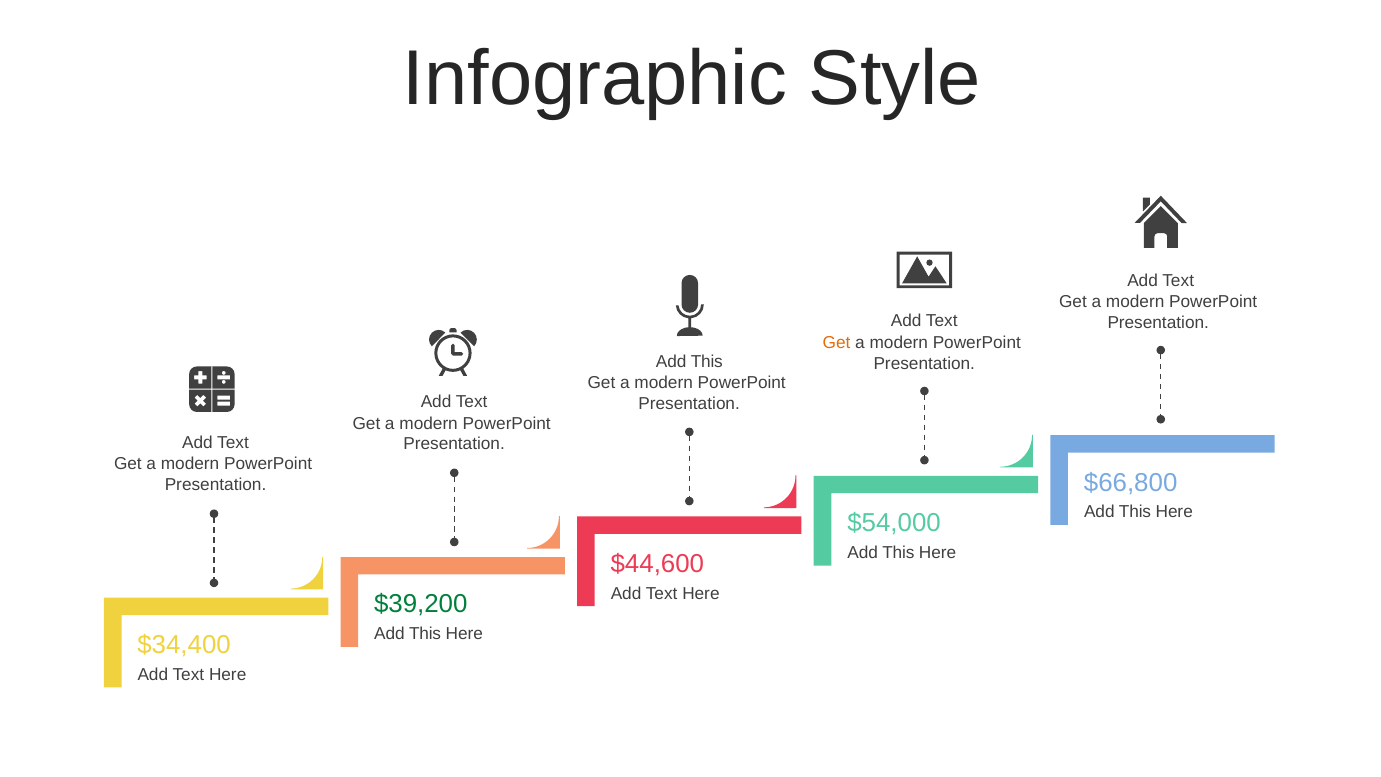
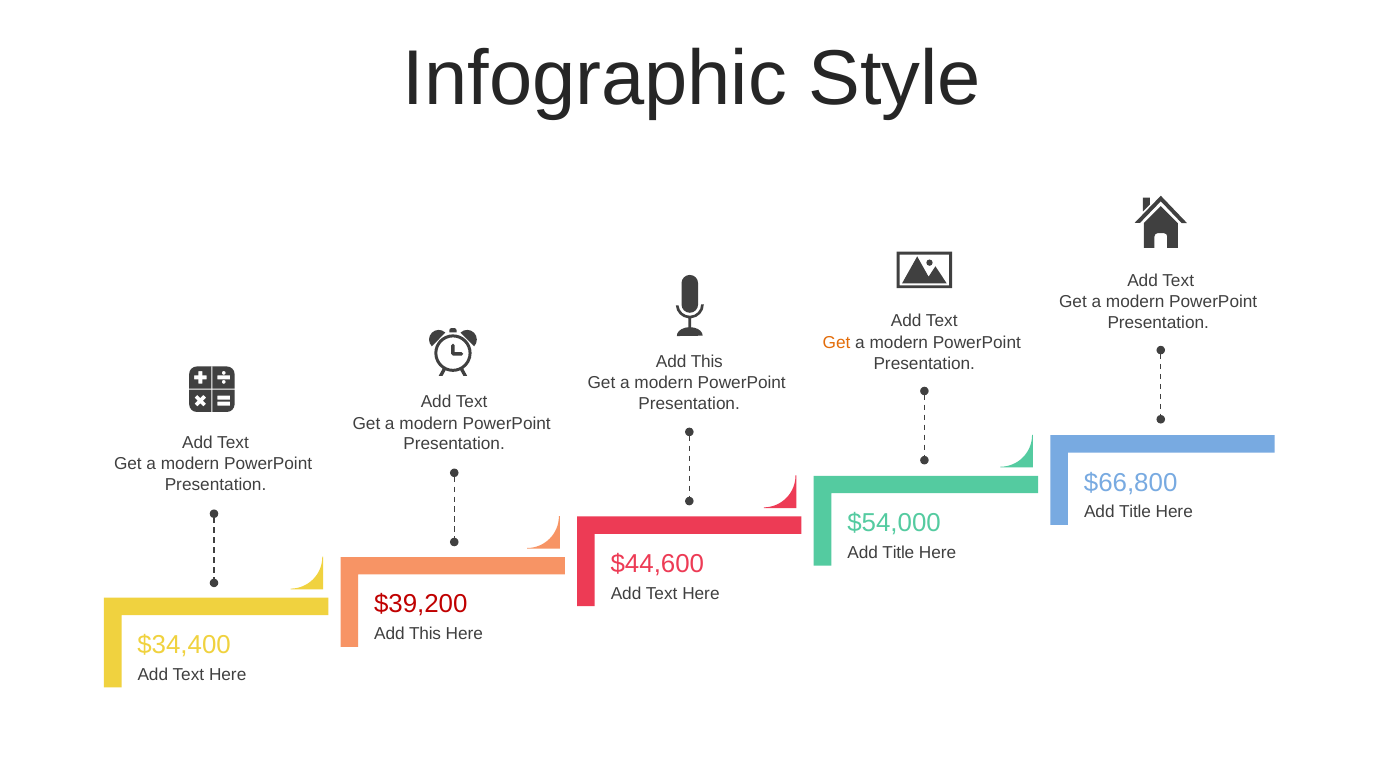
This: This -> Title (1135, 512)
This: This -> Title (898, 553)
$39,200 colour: green -> red (421, 604)
